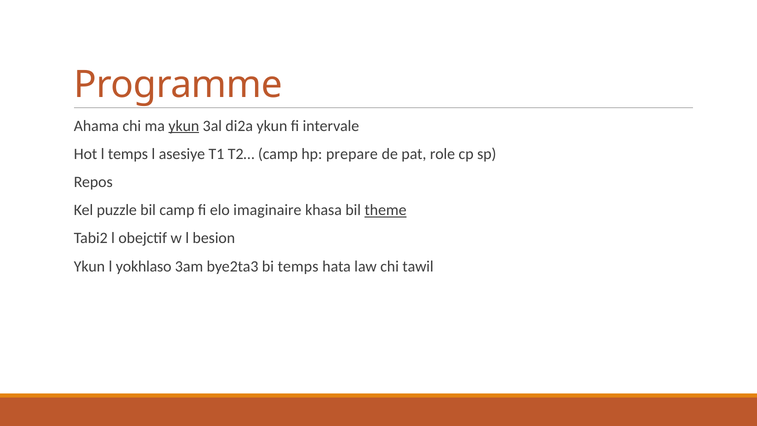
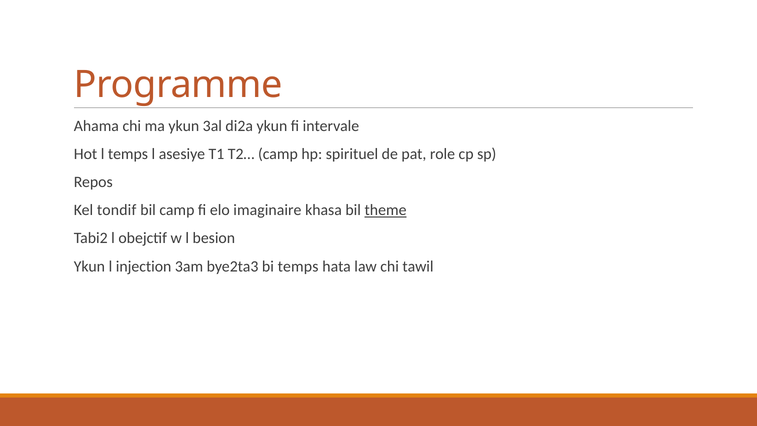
ykun underline: present -> none (184, 126)
prepare: prepare -> spirituel (352, 154)
puzzle: puzzle -> tondif (117, 210)
yokhlaso: yokhlaso -> injection (144, 266)
